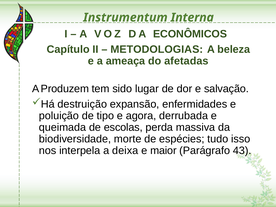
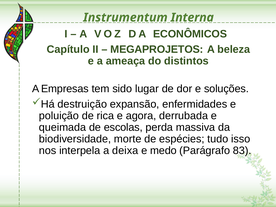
METODOLOGIAS: METODOLOGIAS -> MEGAPROJETOS (157, 49)
afetadas: afetadas -> distintos (186, 61)
Produzem: Produzem -> Empresas (65, 89)
salvação: salvação -> soluções (226, 89)
tipo: tipo -> rica (105, 116)
maior: maior -> medo (163, 150)
43: 43 -> 83 (242, 150)
